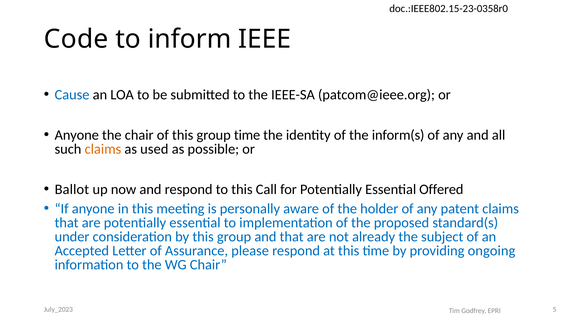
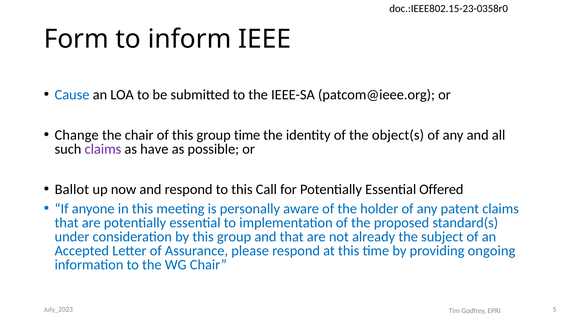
Code: Code -> Form (76, 39)
Anyone: Anyone -> Change (77, 135)
inform(s: inform(s -> object(s (398, 135)
claims colour: orange -> purple (103, 149)
used: used -> have (154, 149)
